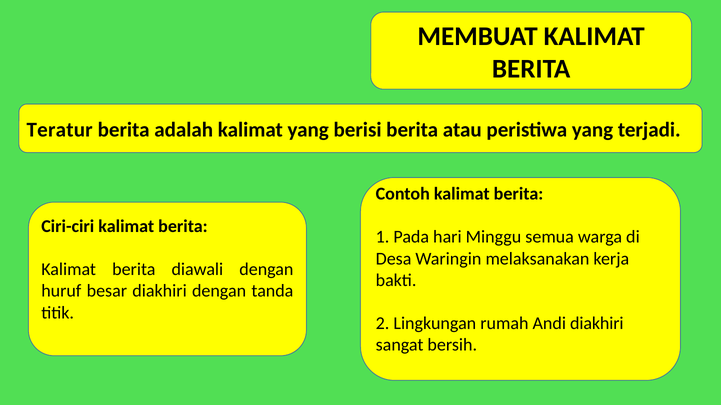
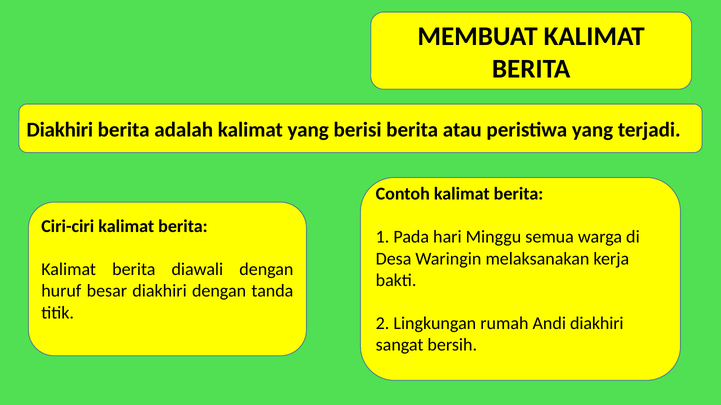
Teratur: Teratur -> Diakhiri (60, 130)
